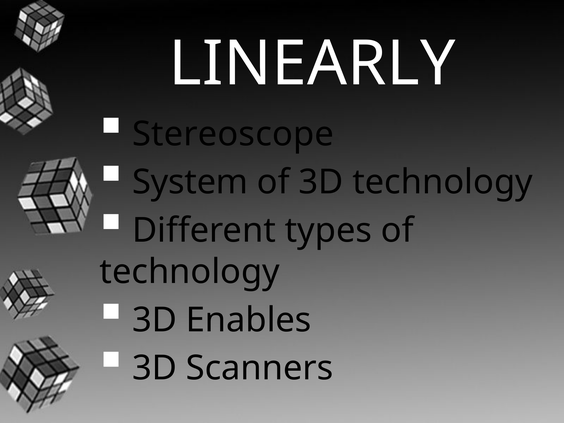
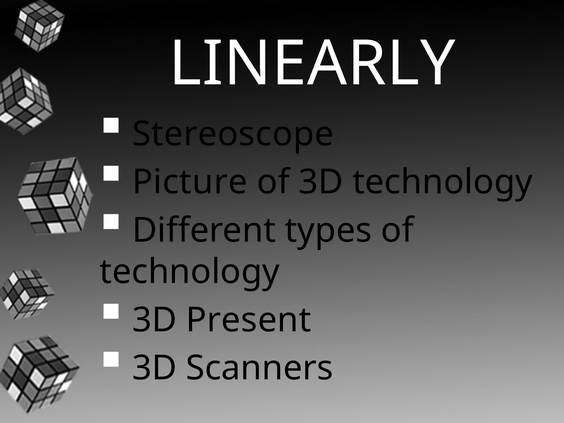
System: System -> Picture (190, 182)
Enables: Enables -> Present (249, 320)
